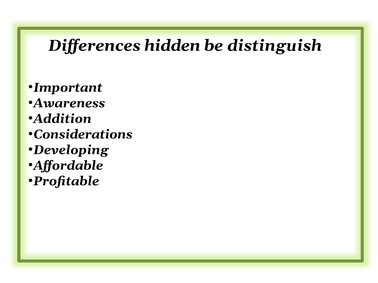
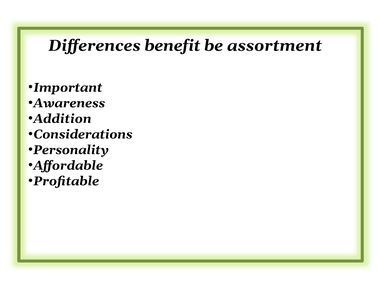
hidden: hidden -> benefit (172, 46)
distinguish: distinguish -> assortment (275, 46)
Developing: Developing -> Personality (71, 150)
